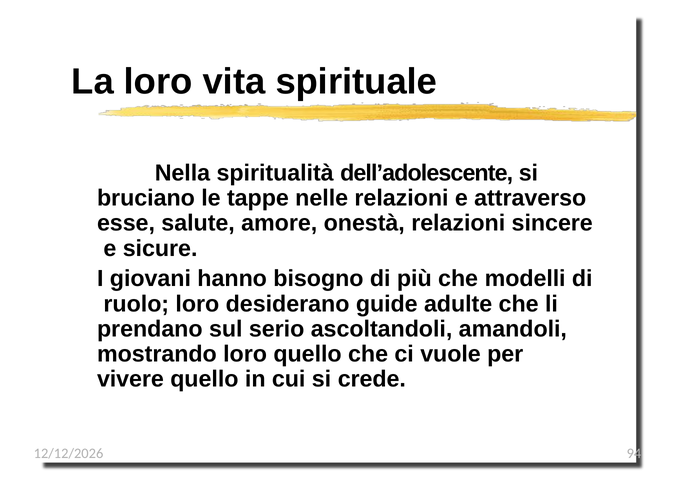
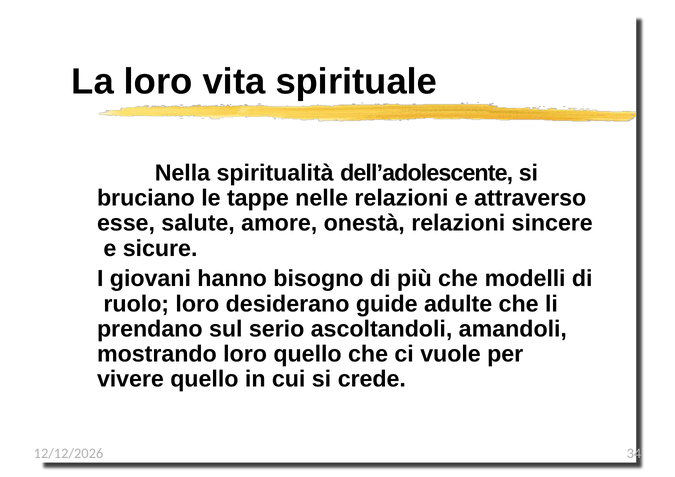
94: 94 -> 34 (634, 453)
